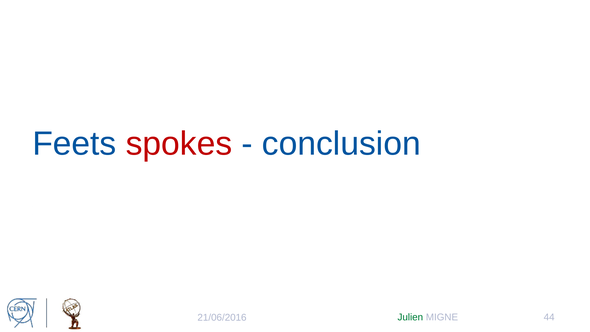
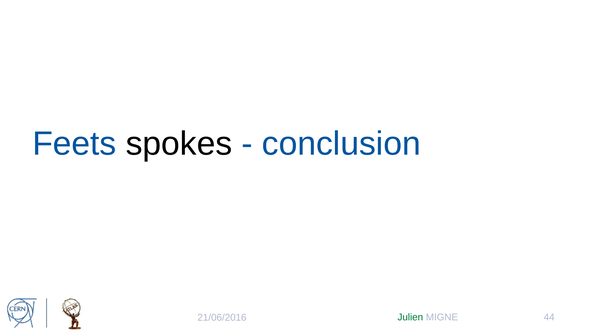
spokes colour: red -> black (179, 144)
